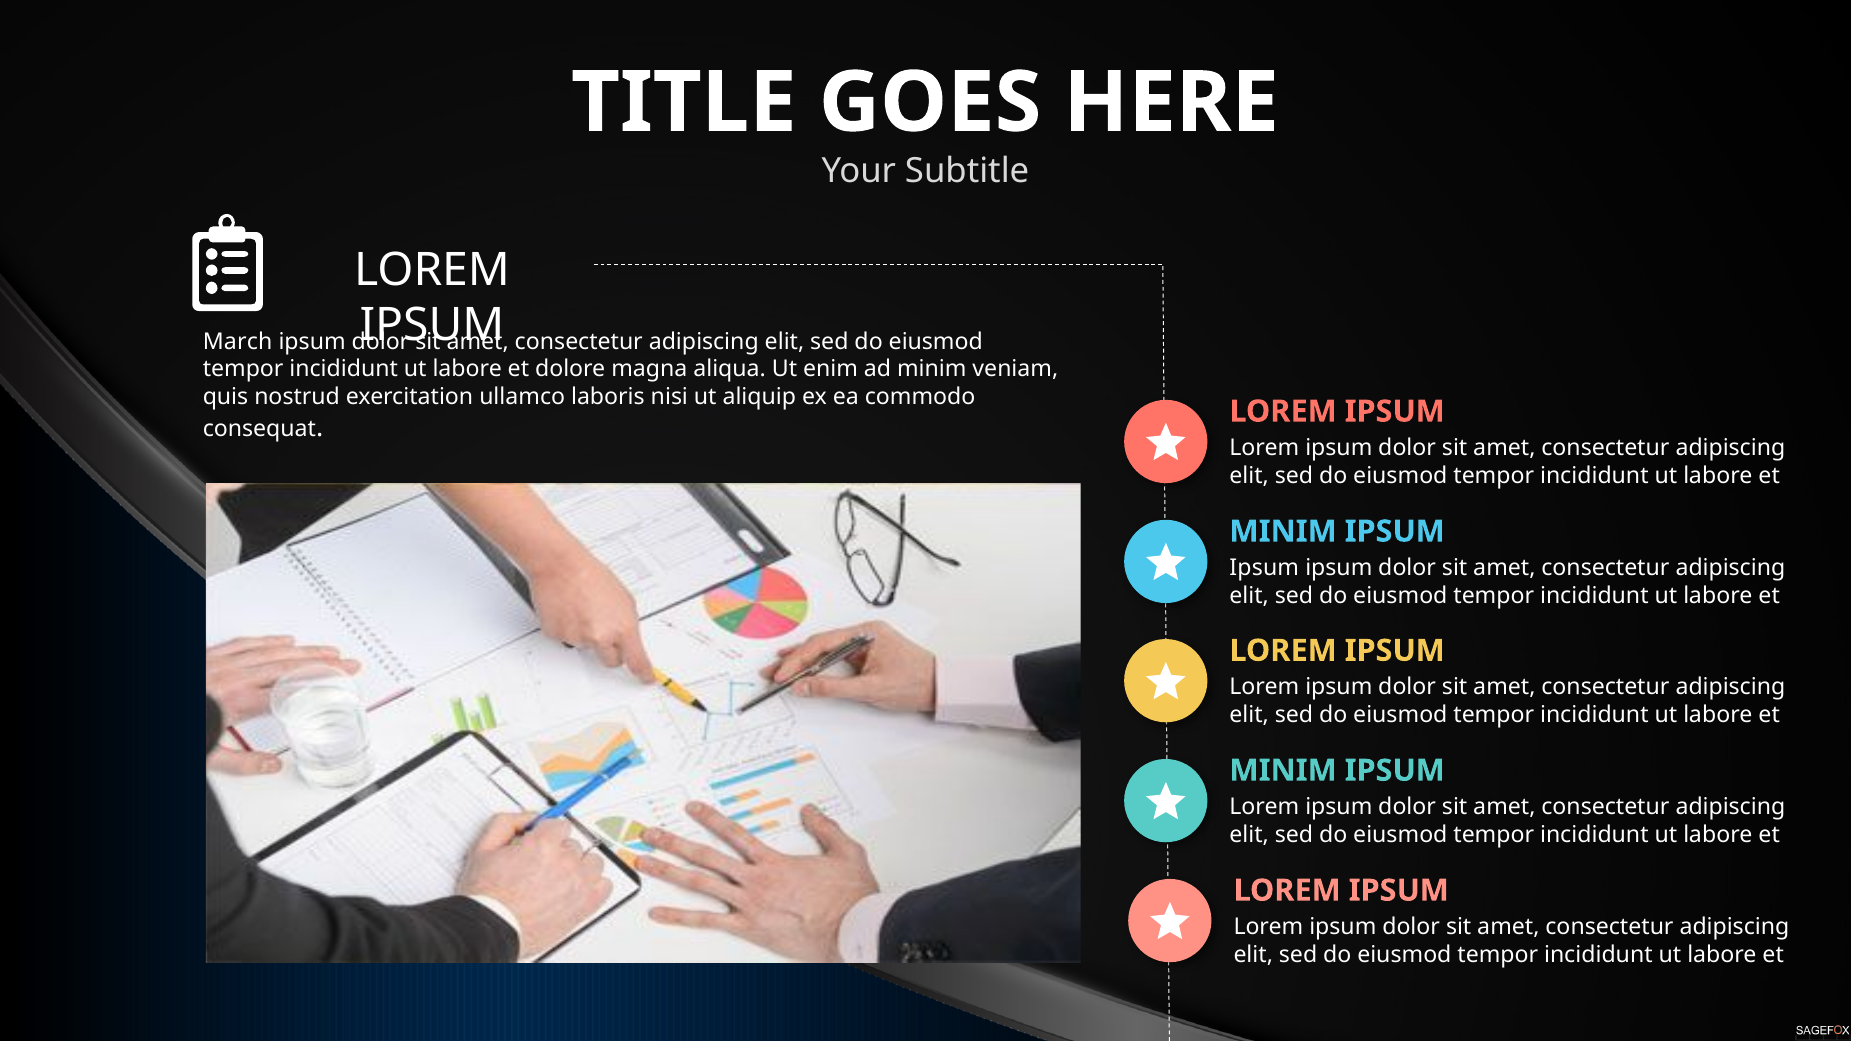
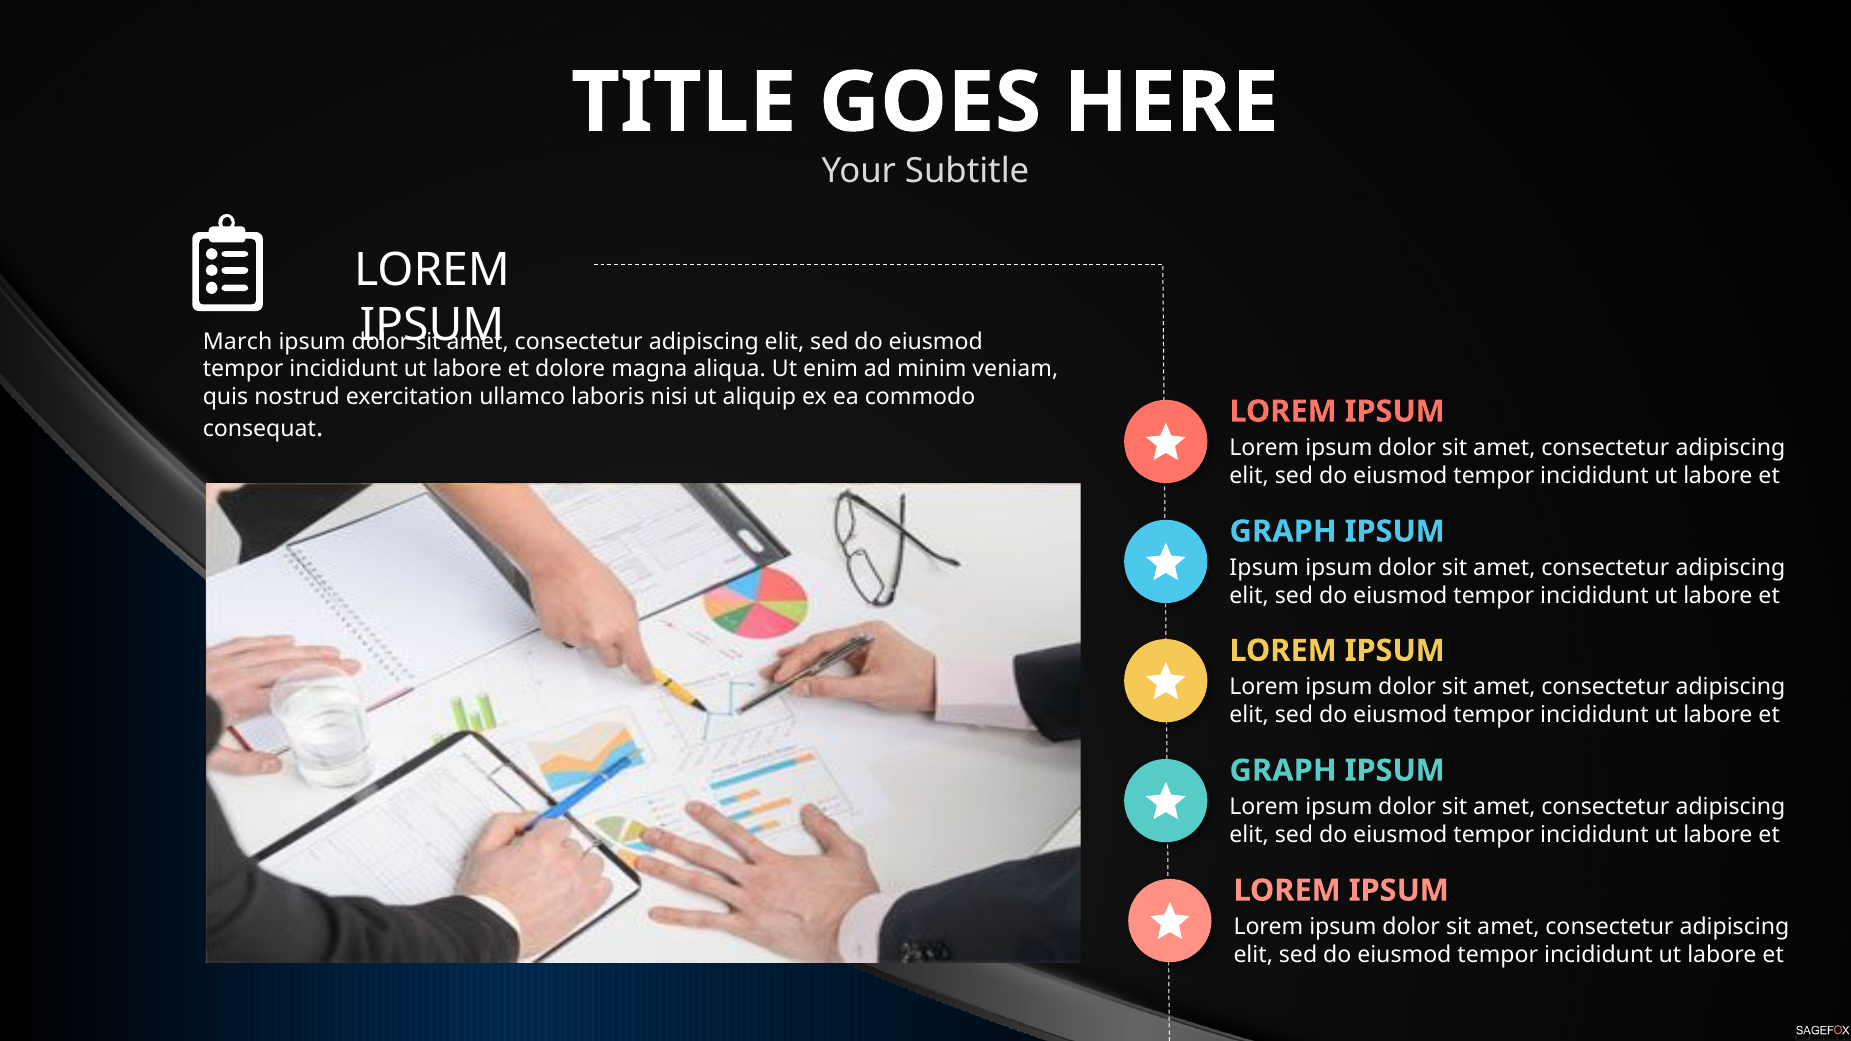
MINIM: MINIM -> GRAPH (1283, 531)
MINIM: MINIM -> GRAPH (1283, 771)
